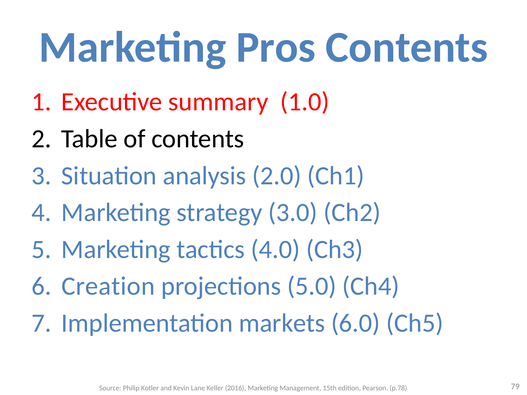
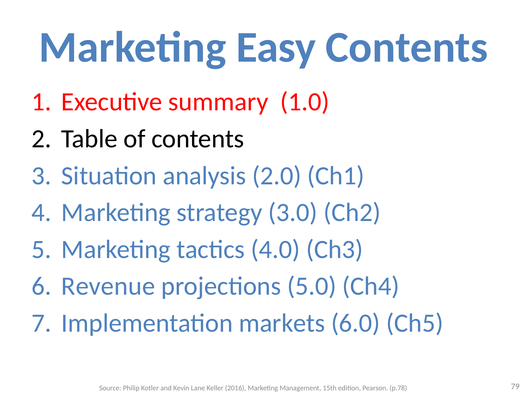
Pros: Pros -> Easy (276, 48)
Creation: Creation -> Revenue (108, 286)
